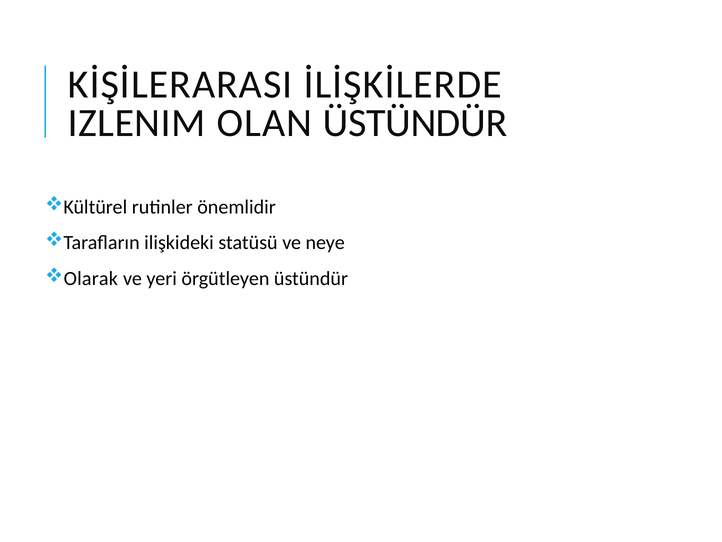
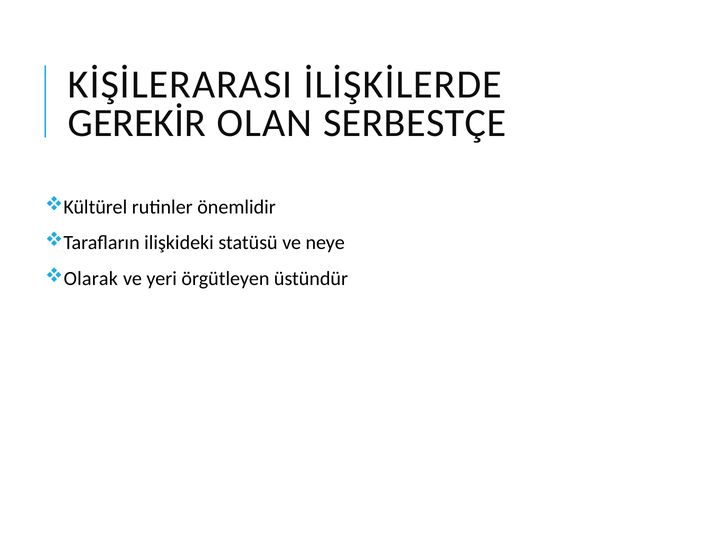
IZLENIM: IZLENIM -> GEREKİR (137, 123)
OLAN ÜSTÜNDÜR: ÜSTÜNDÜR -> SERBESTÇE (415, 123)
